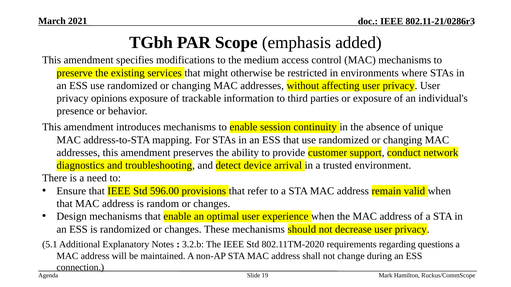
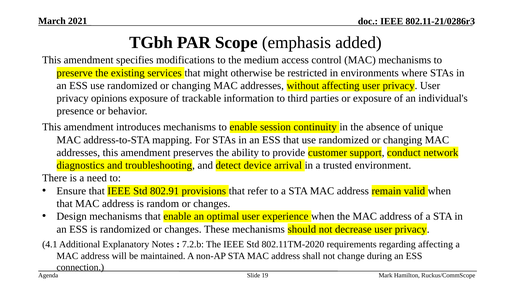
596.00: 596.00 -> 802.91 (165, 191)
5.1: 5.1 -> 4.1 (50, 245)
3.2.b: 3.2.b -> 7.2.b (193, 245)
regarding questions: questions -> affecting (436, 245)
